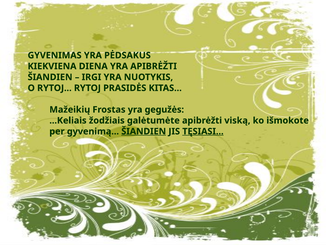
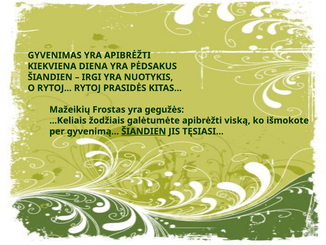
YRA PĖDSAKUS: PĖDSAKUS -> APIBRĖŽTI (127, 55)
YRA APIBRĖŽTI: APIBRĖŽTI -> PĖDSAKUS (154, 66)
TĘSIASI underline: present -> none (203, 131)
